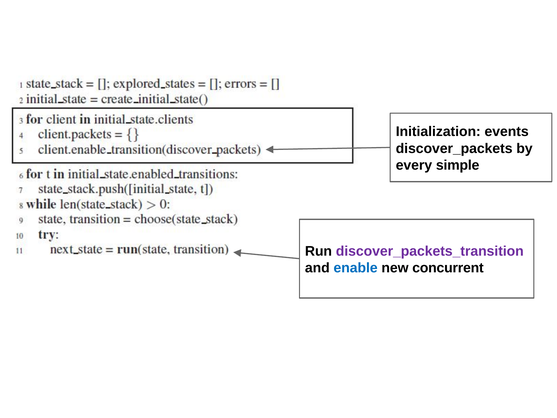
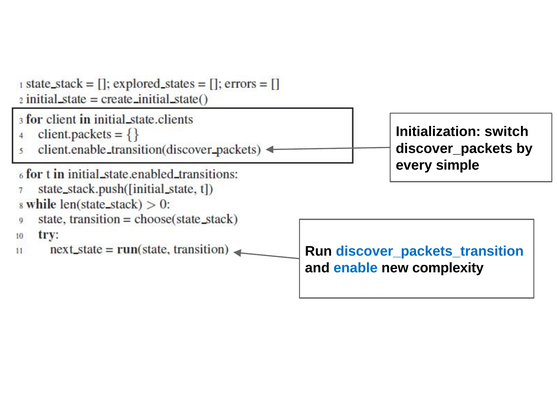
events: events -> switch (507, 132)
discover_packets_transition colour: purple -> blue (430, 251)
concurrent: concurrent -> complexity (448, 268)
